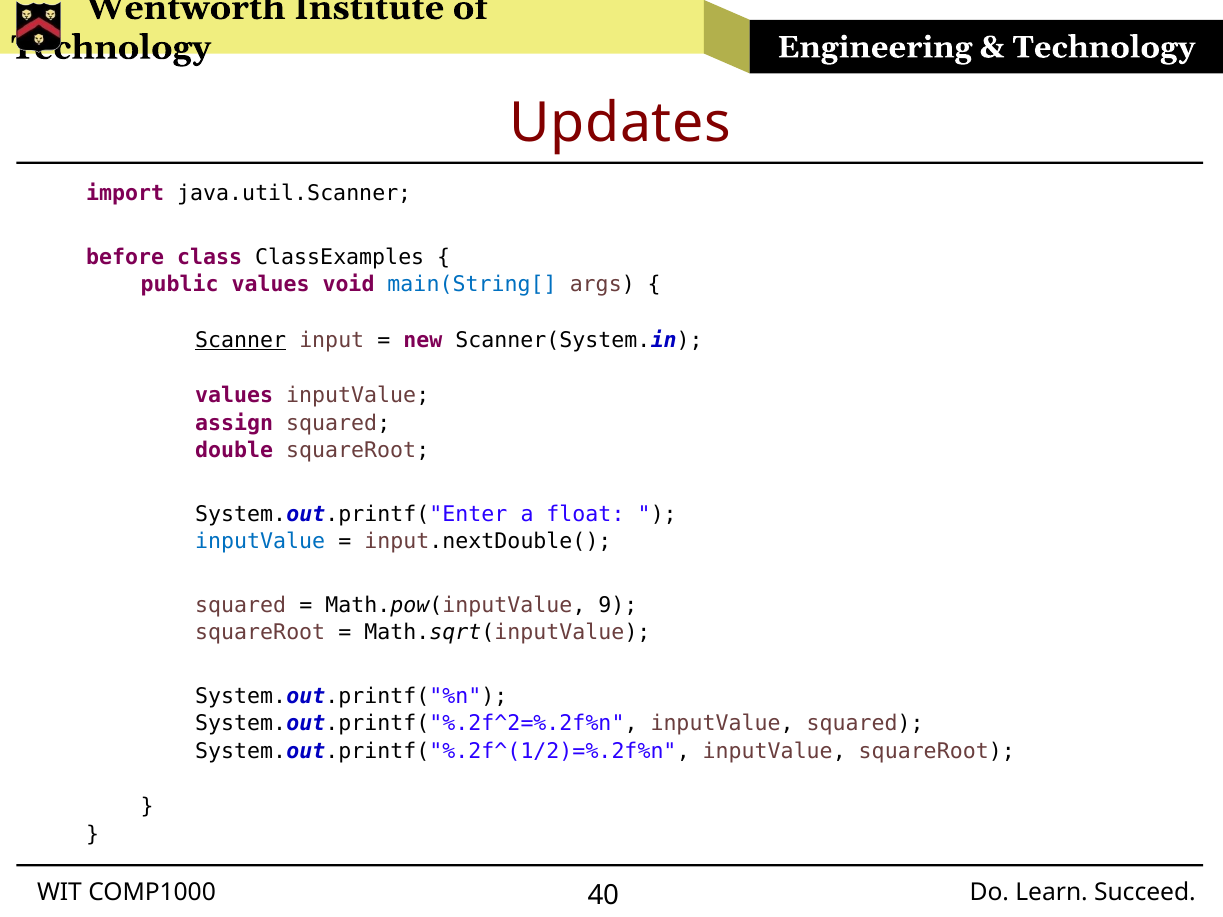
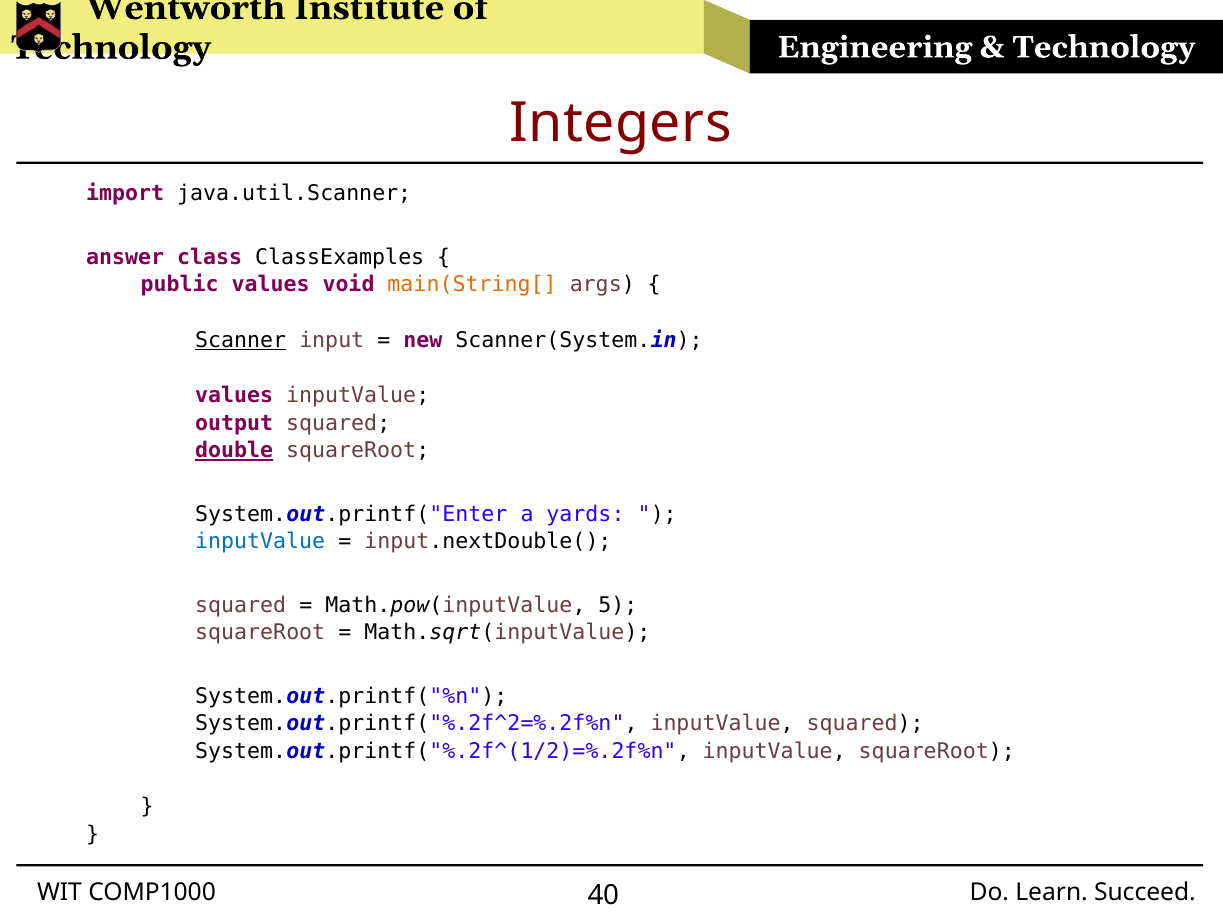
Updates: Updates -> Integers (620, 124)
before: before -> answer (125, 257)
main(String[ colour: blue -> orange (472, 285)
assign: assign -> output (234, 423)
double underline: none -> present (234, 451)
float: float -> yards (585, 514)
9: 9 -> 5 (618, 605)
